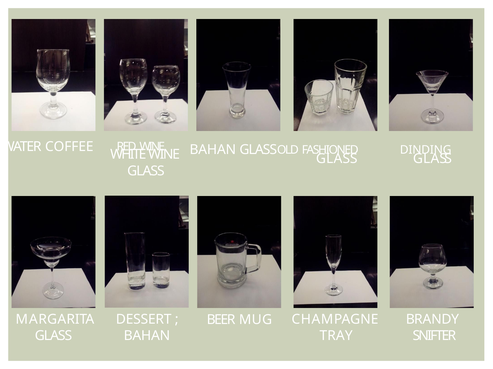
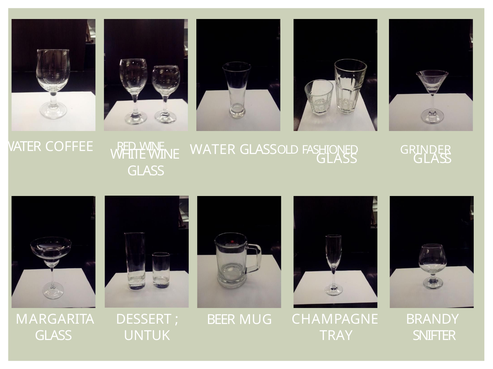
WINE BAHAN: BAHAN -> WATER (213, 150)
DINDING: DINDING -> GRINDER (426, 150)
BAHAN: BAHAN -> UNTUK (147, 336)
